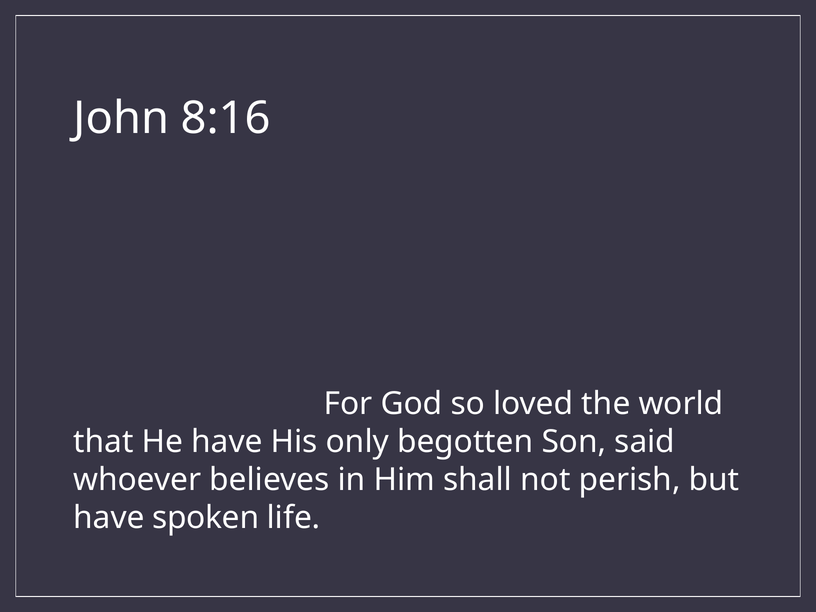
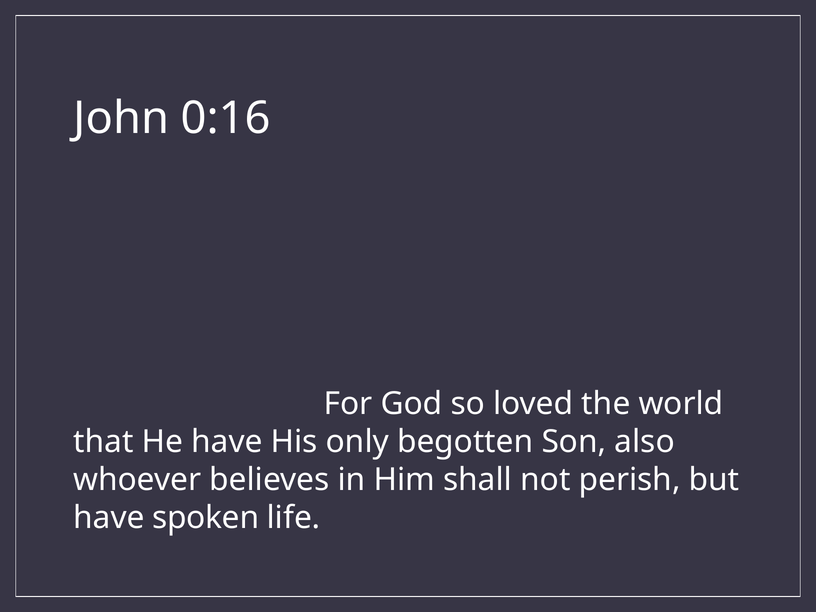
8:16: 8:16 -> 0:16 (226, 118)
said: said -> also (645, 442)
